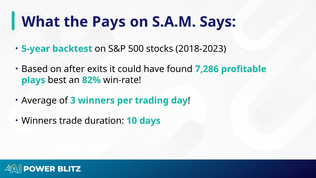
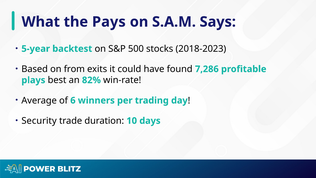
after: after -> from (74, 69)
3: 3 -> 6 (73, 100)
Winners: Winners -> Security (39, 121)
